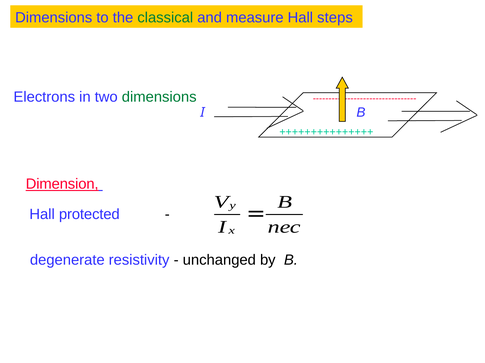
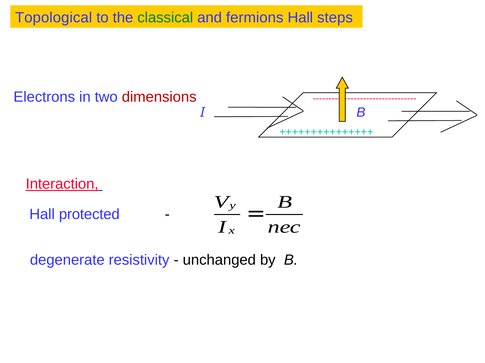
Dimensions: Dimensions -> Topological (54, 18)
measure: measure -> fermions (255, 18)
dimensions colour: green -> red (159, 97)
Dimension: Dimension -> Interaction (62, 184)
